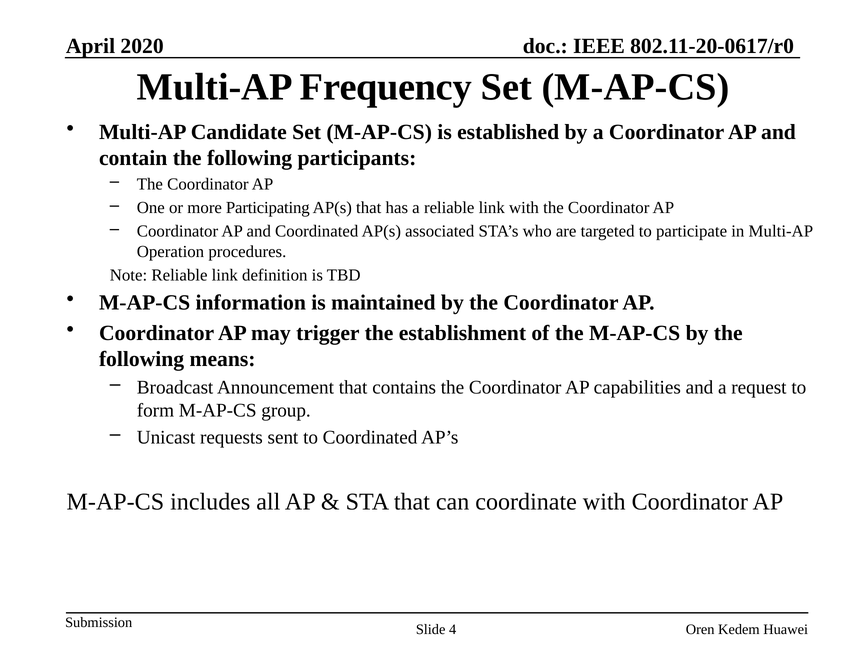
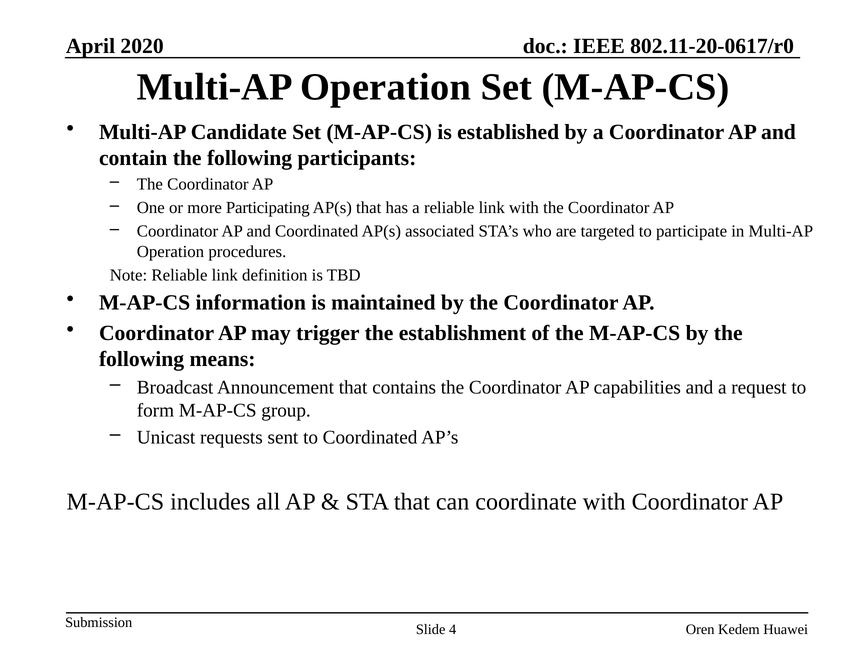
Frequency: Frequency -> Operation (386, 87)
